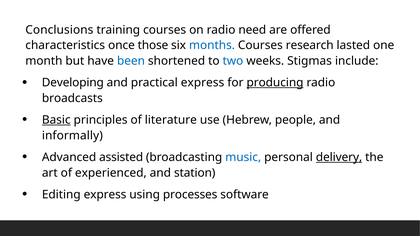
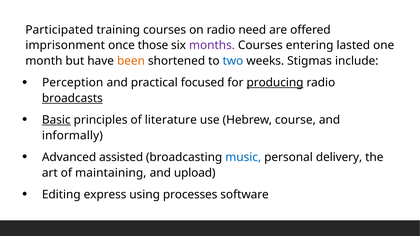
Conclusions: Conclusions -> Participated (59, 30)
characteristics: characteristics -> imprisonment (65, 45)
months colour: blue -> purple (212, 45)
research: research -> entering (310, 45)
been colour: blue -> orange (131, 61)
Developing: Developing -> Perception (73, 83)
practical express: express -> focused (203, 83)
broadcasts underline: none -> present (72, 98)
people: people -> course (295, 120)
delivery underline: present -> none (339, 157)
experienced: experienced -> maintaining (111, 173)
station: station -> upload (195, 173)
